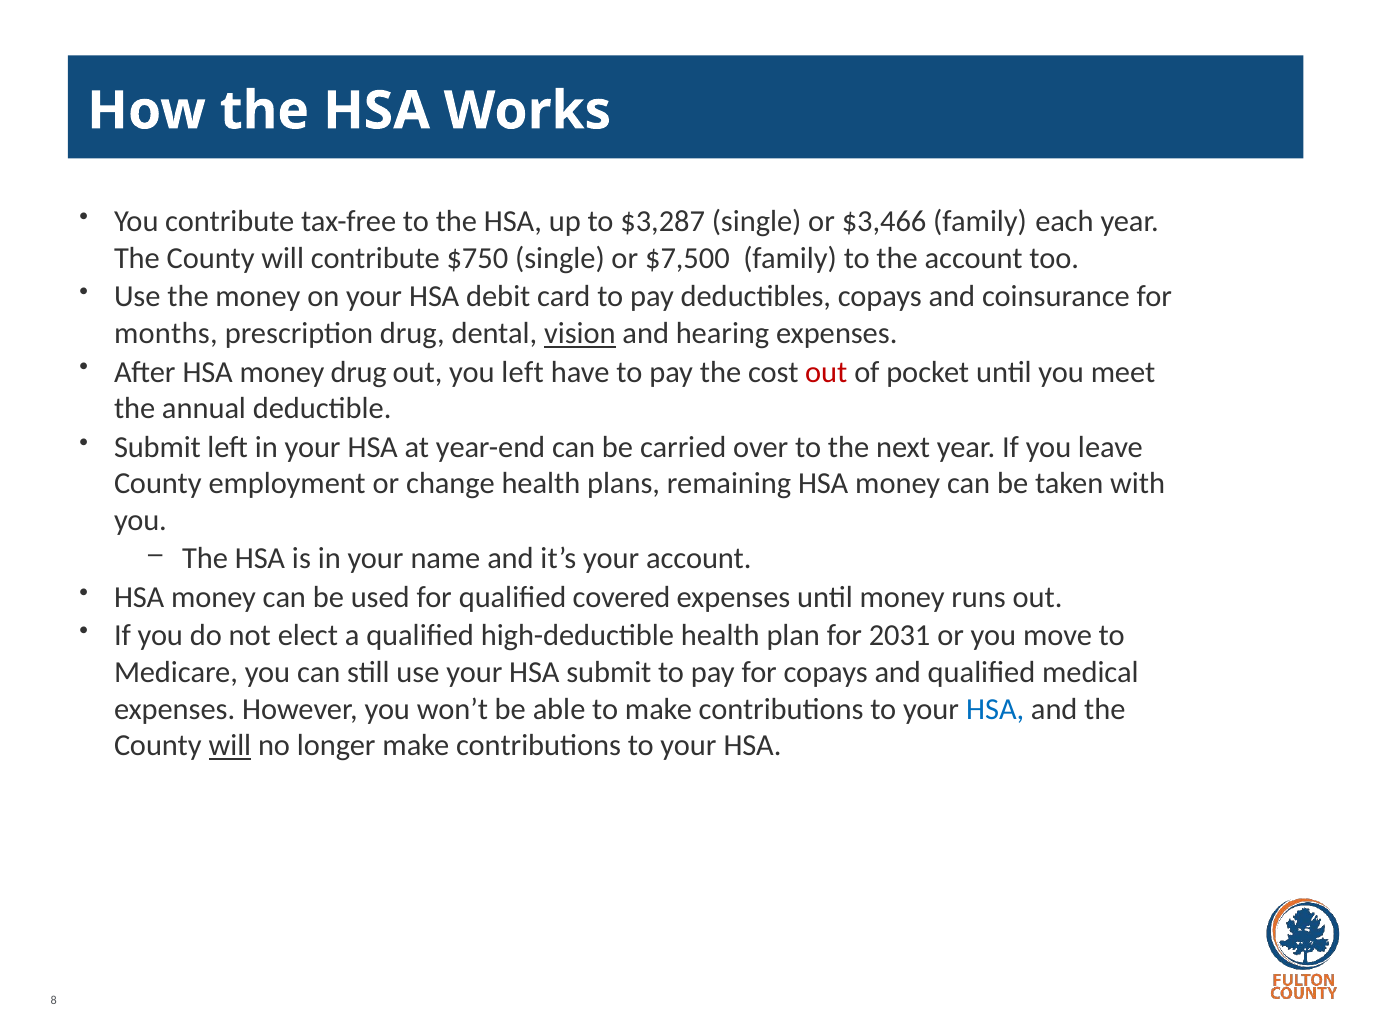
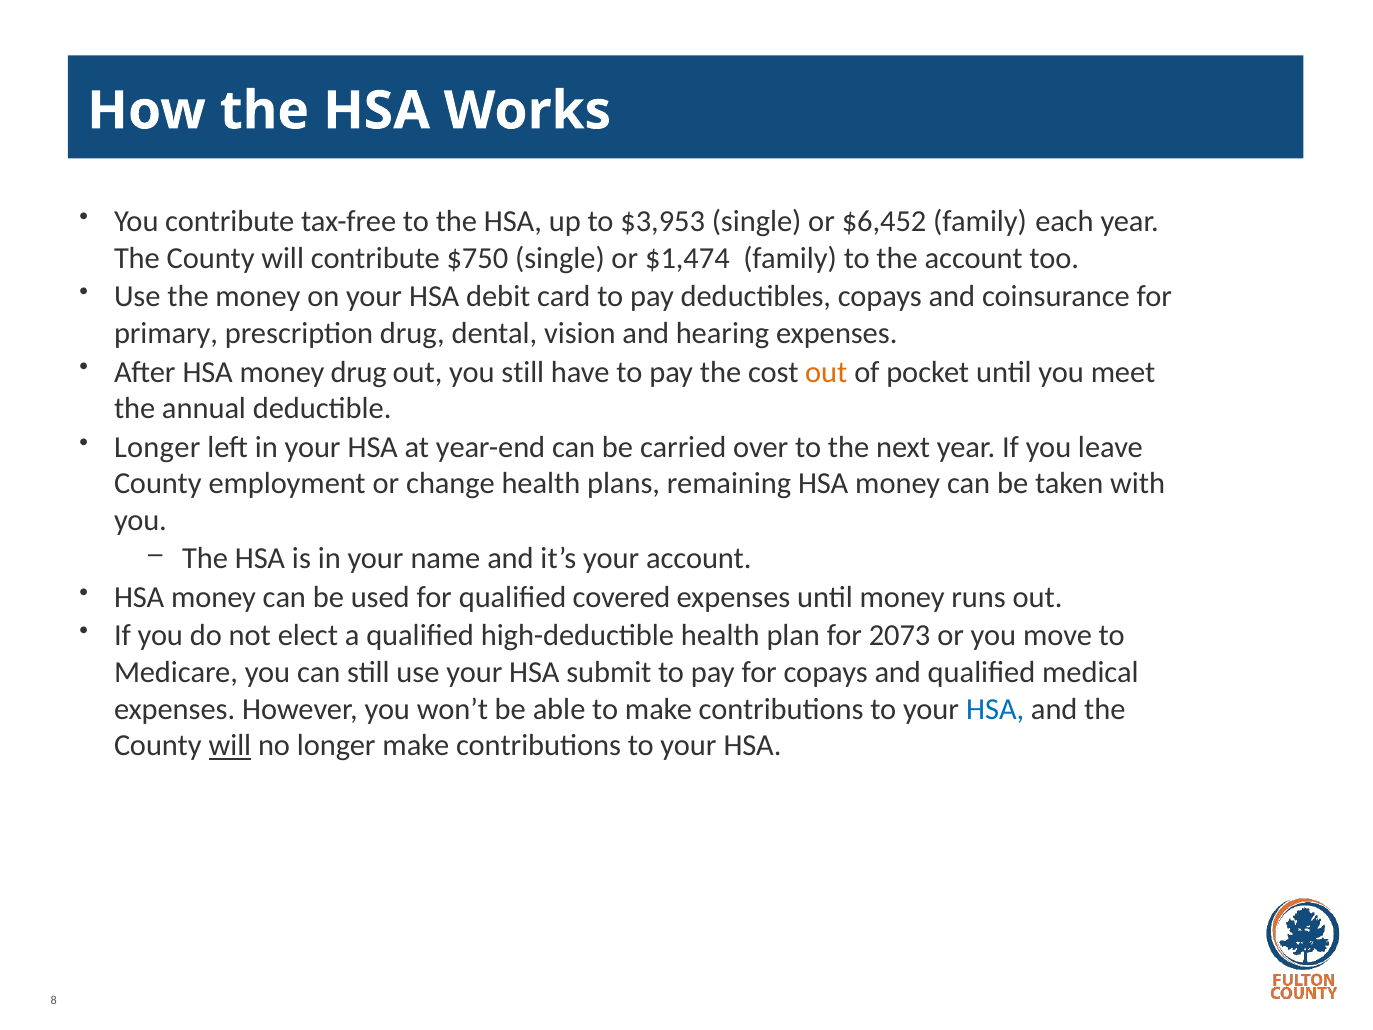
$3,287: $3,287 -> $3,953 (663, 222)
$3,466: $3,466 -> $6,452 (884, 222)
$7,500: $7,500 -> $1,474 (687, 258)
months: months -> primary (166, 333)
vision underline: present -> none (580, 333)
you left: left -> still (523, 372)
out colour: red -> orange (826, 372)
Submit: Submit -> Longer (157, 447)
2031: 2031 -> 2073 (900, 636)
